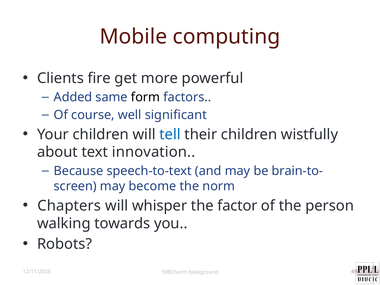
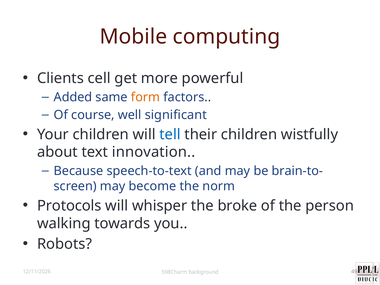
fire: fire -> cell (99, 78)
form colour: black -> orange (145, 97)
Chapters: Chapters -> Protocols (69, 206)
factor: factor -> broke (237, 206)
